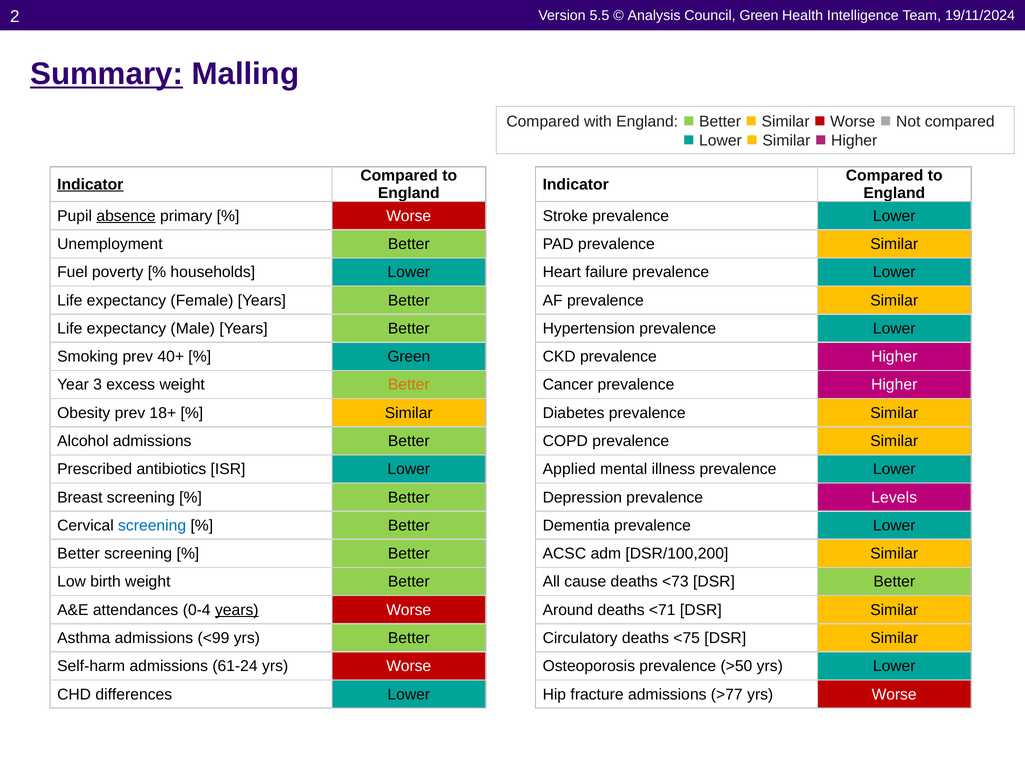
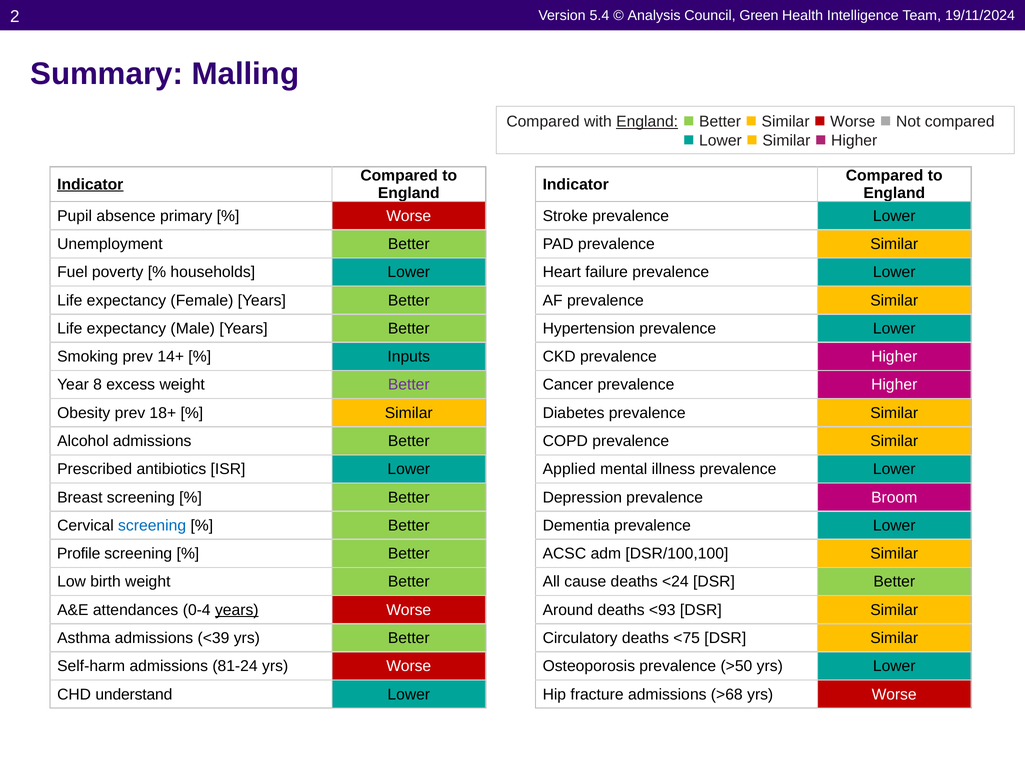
5.5: 5.5 -> 5.4 (599, 15)
Summary underline: present -> none (107, 74)
England underline: none -> present (647, 122)
absence underline: present -> none (126, 216)
40+: 40+ -> 14+ (171, 357)
Green: Green -> Inputs (409, 357)
3: 3 -> 8 (98, 385)
Better colour: orange -> purple (409, 385)
Levels: Levels -> Broom (894, 498)
Better: Better -> Profile (79, 554)
DSR/100,200: DSR/100,200 -> DSR/100,100 (677, 554)
<73: <73 -> <24 (675, 582)
<71: <71 -> <93 (662, 611)
<99: <99 -> <39 (213, 639)
61-24: 61-24 -> 81-24 (235, 667)
differences: differences -> understand (134, 695)
>77: >77 -> >68 (727, 695)
